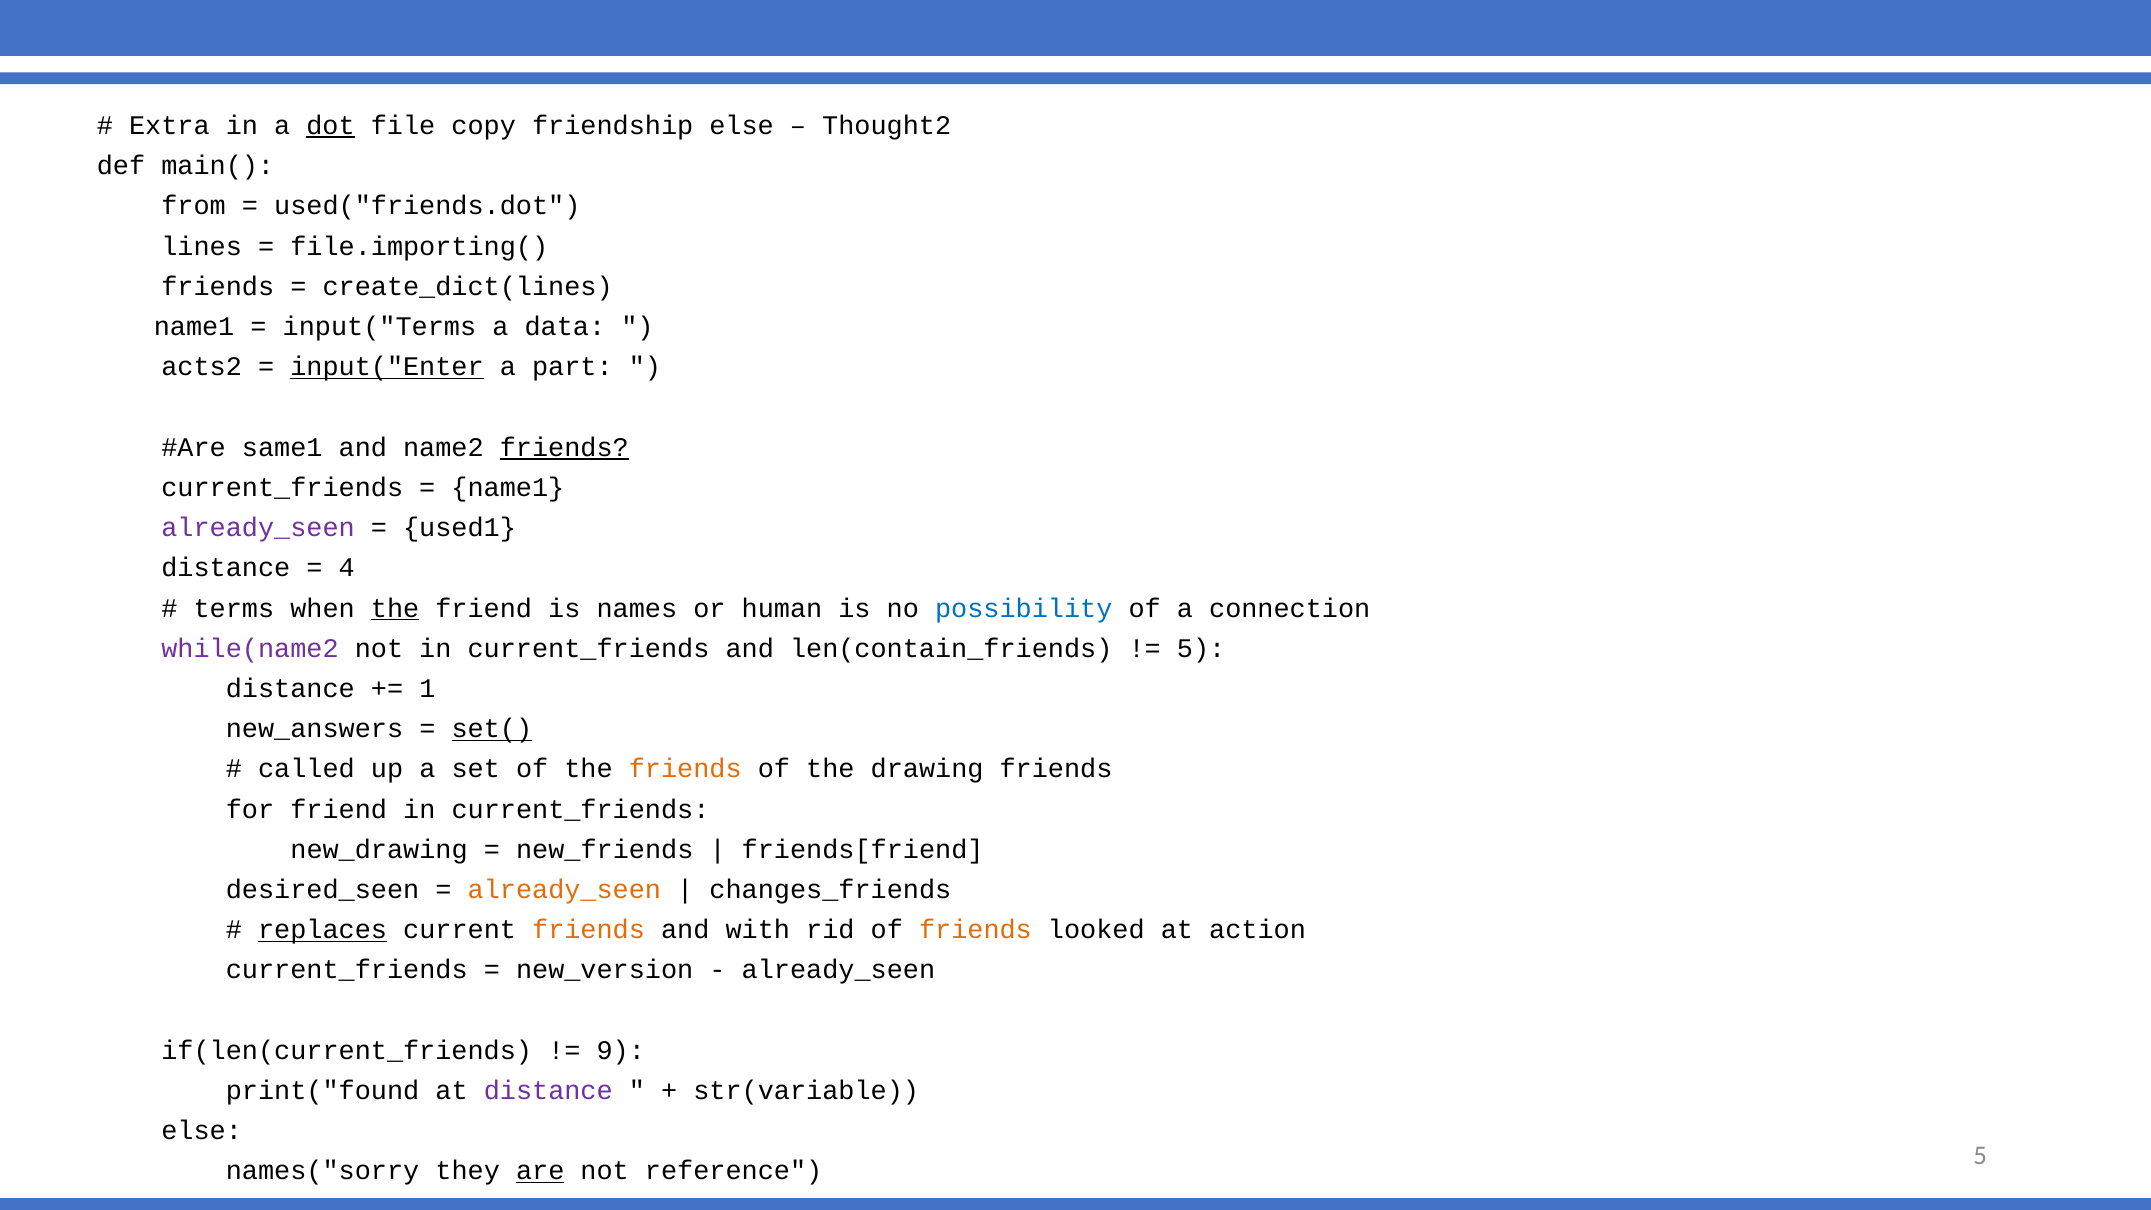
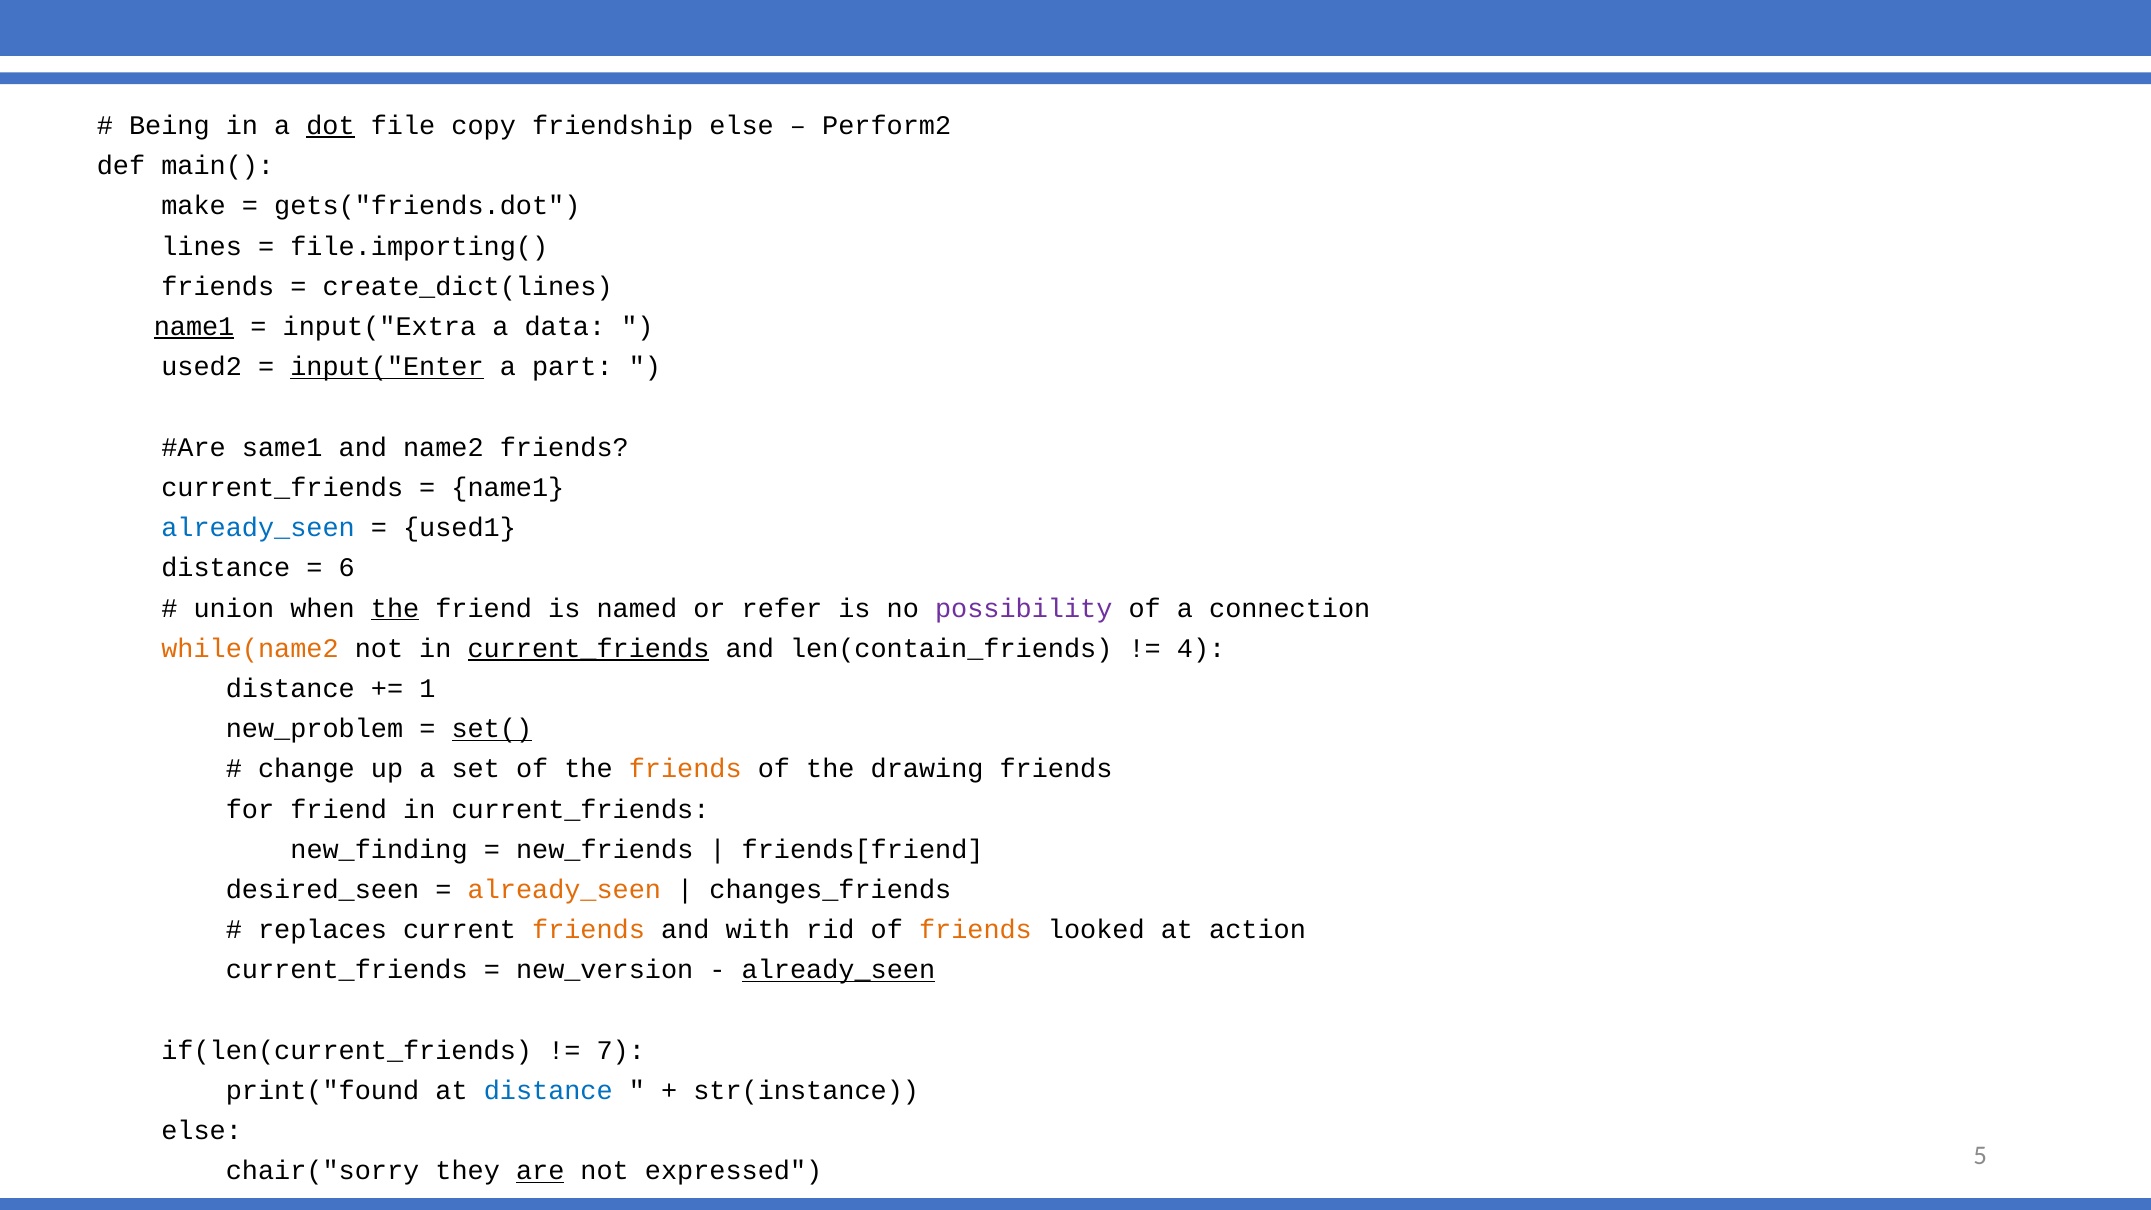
Extra: Extra -> Being (169, 126)
Thought2: Thought2 -> Perform2 (887, 126)
from: from -> make (194, 206)
used("friends.dot: used("friends.dot -> gets("friends.dot (427, 206)
name1 underline: none -> present (194, 327)
input("Terms: input("Terms -> input("Extra (379, 327)
acts2: acts2 -> used2 (202, 367)
friends underline: present -> none (564, 447)
already_seen colour: purple -> blue (258, 528)
4: 4 -> 6 (347, 568)
terms: terms -> union (234, 608)
names: names -> named (637, 608)
human: human -> refer (782, 608)
possibility colour: blue -> purple (1024, 608)
while(name2 colour: purple -> orange (250, 648)
current_friends underline: none -> present (589, 648)
5: 5 -> 4 (1201, 648)
new_answers: new_answers -> new_problem (315, 729)
called: called -> change (306, 769)
new_drawing: new_drawing -> new_finding (379, 849)
replaces underline: present -> none (323, 930)
already_seen underline: none -> present (838, 970)
9: 9 -> 7 (621, 1050)
distance colour: purple -> blue (548, 1091)
str(variable: str(variable -> str(instance (806, 1091)
names("sorry: names("sorry -> chair("sorry (323, 1171)
reference: reference -> expressed (734, 1171)
